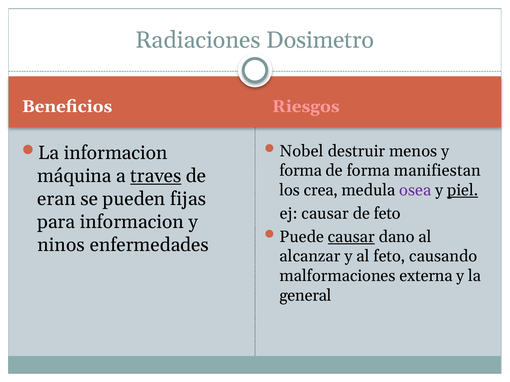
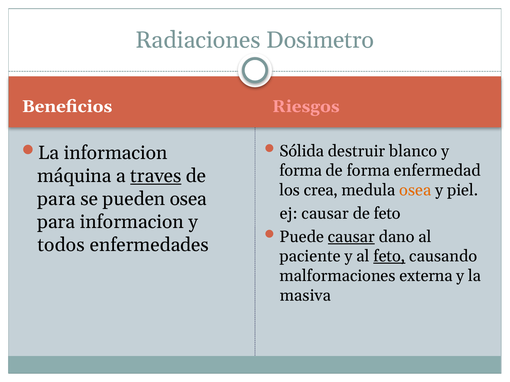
Nobel: Nobel -> Sólida (302, 151)
menos: menos -> blanco (413, 151)
manifiestan: manifiestan -> enfermedad (437, 171)
osea colour: purple -> orange (415, 190)
piel underline: present -> none (463, 190)
eran: eran -> para (56, 199)
pueden fijas: fijas -> osea (188, 199)
ninos: ninos -> todos (61, 245)
alcanzar: alcanzar -> paciente (310, 257)
feto underline: none -> present (389, 257)
general: general -> masiva (305, 296)
